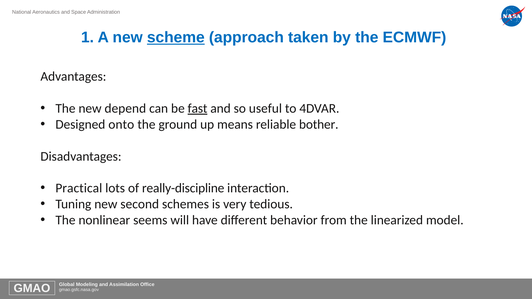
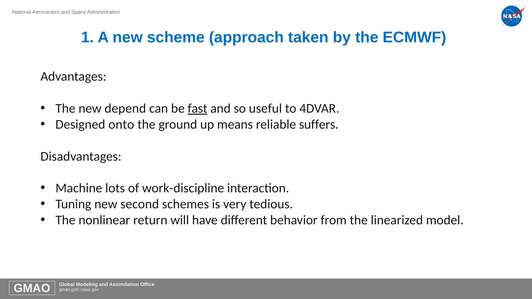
scheme underline: present -> none (176, 37)
bother: bother -> suffers (319, 124)
Practical: Practical -> Machine (79, 188)
really-discipline: really-discipline -> work-discipline (183, 188)
seems: seems -> return (150, 220)
